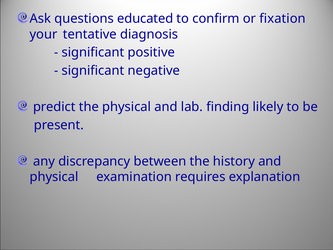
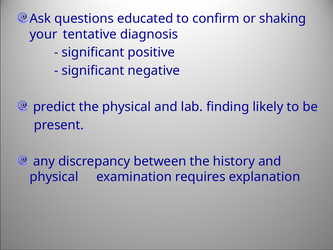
fixation: fixation -> shaking (283, 19)
